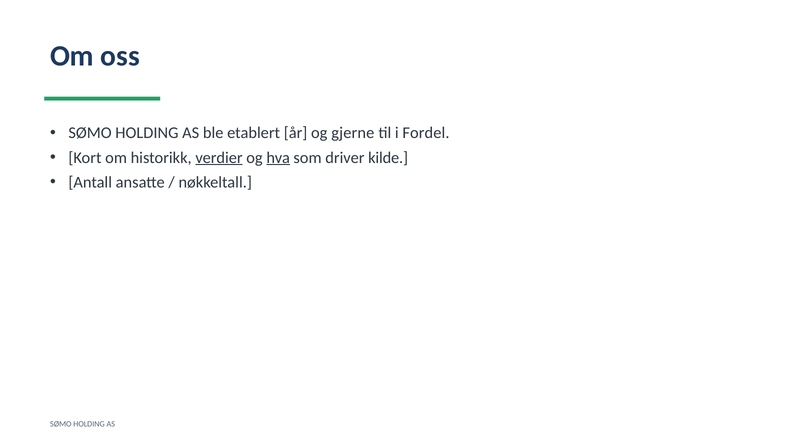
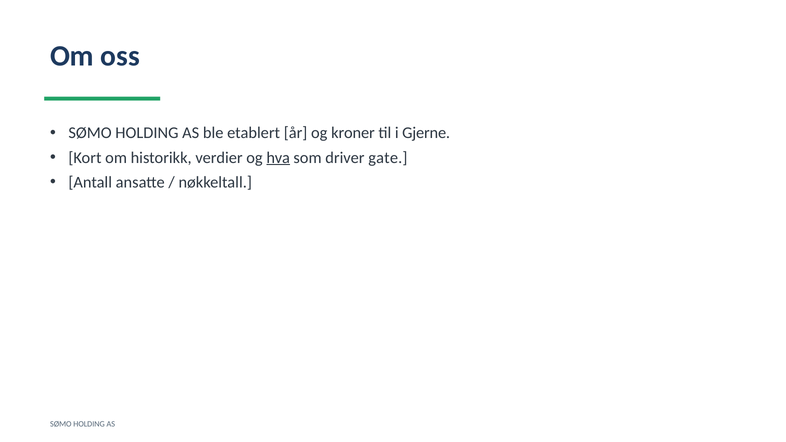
gjerne: gjerne -> kroner (353, 133)
Fordel: Fordel -> Gjerne (426, 133)
verdier underline: present -> none (219, 158)
kilde: kilde -> gate (388, 158)
